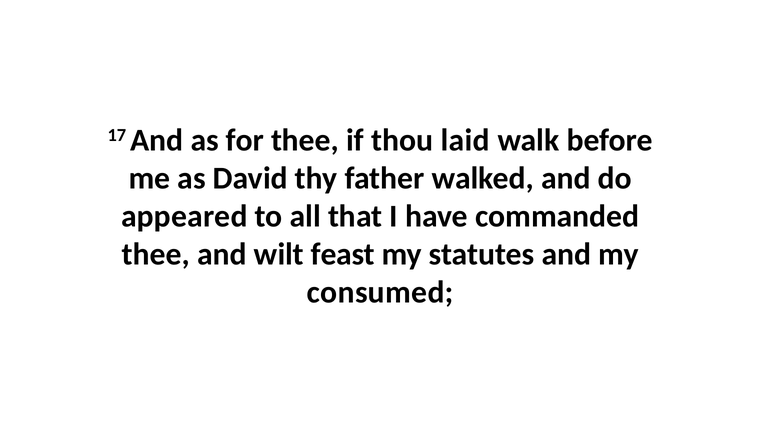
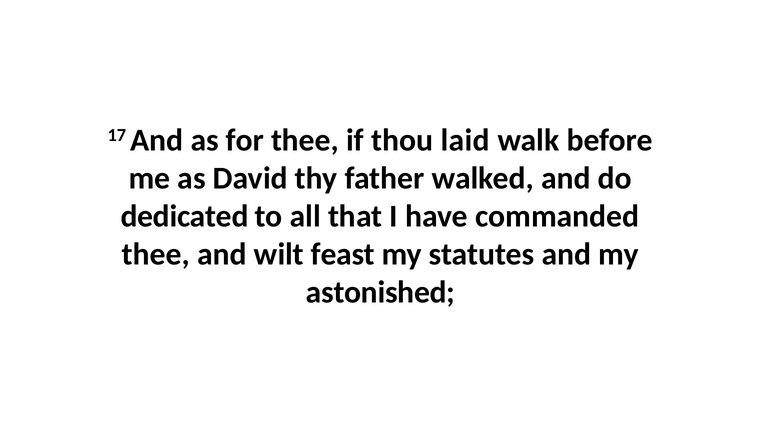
appeared: appeared -> dedicated (185, 216)
consumed: consumed -> astonished (381, 292)
